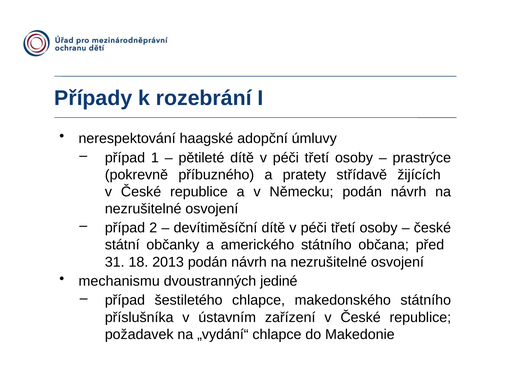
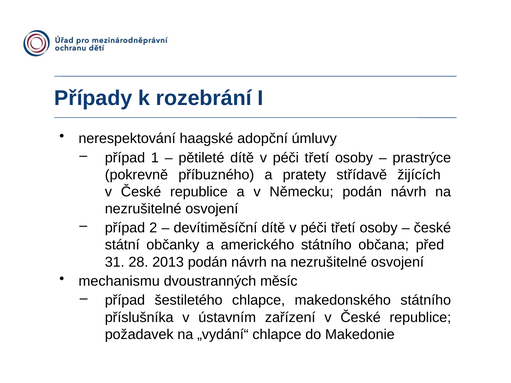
18: 18 -> 28 (138, 262)
jediné: jediné -> měsíc (279, 281)
